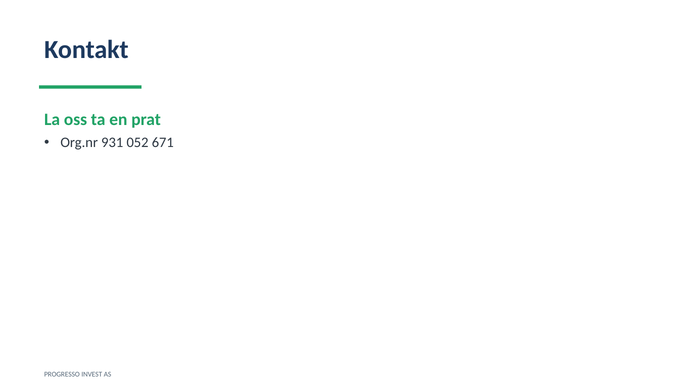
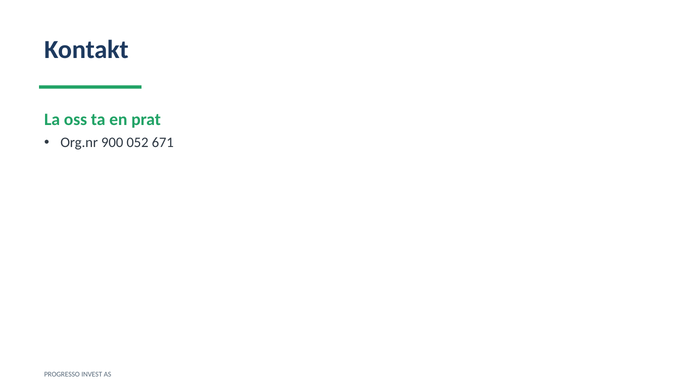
931: 931 -> 900 (112, 143)
